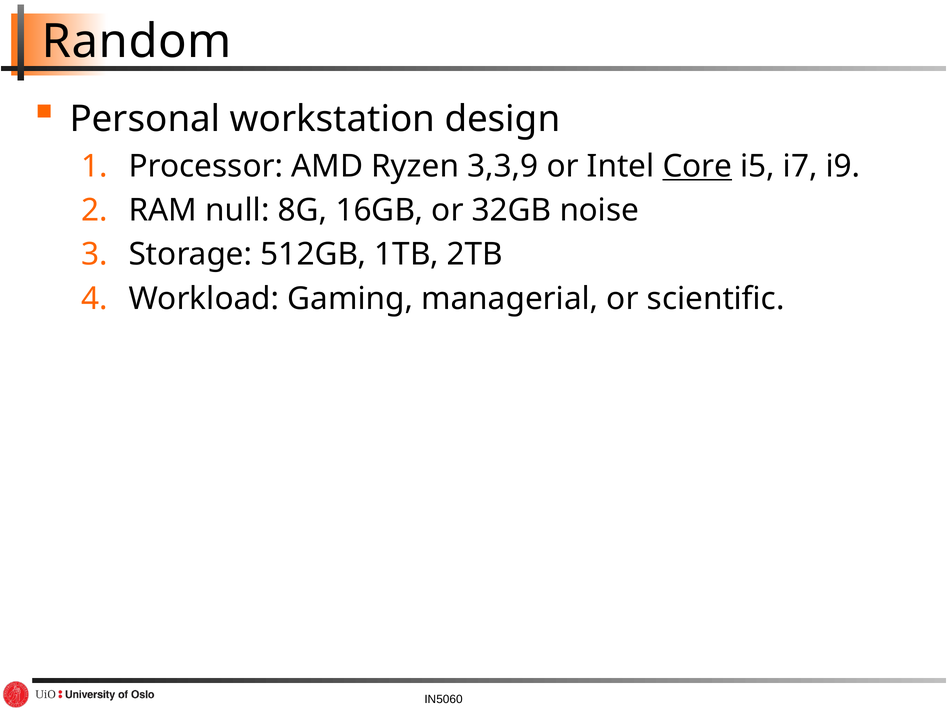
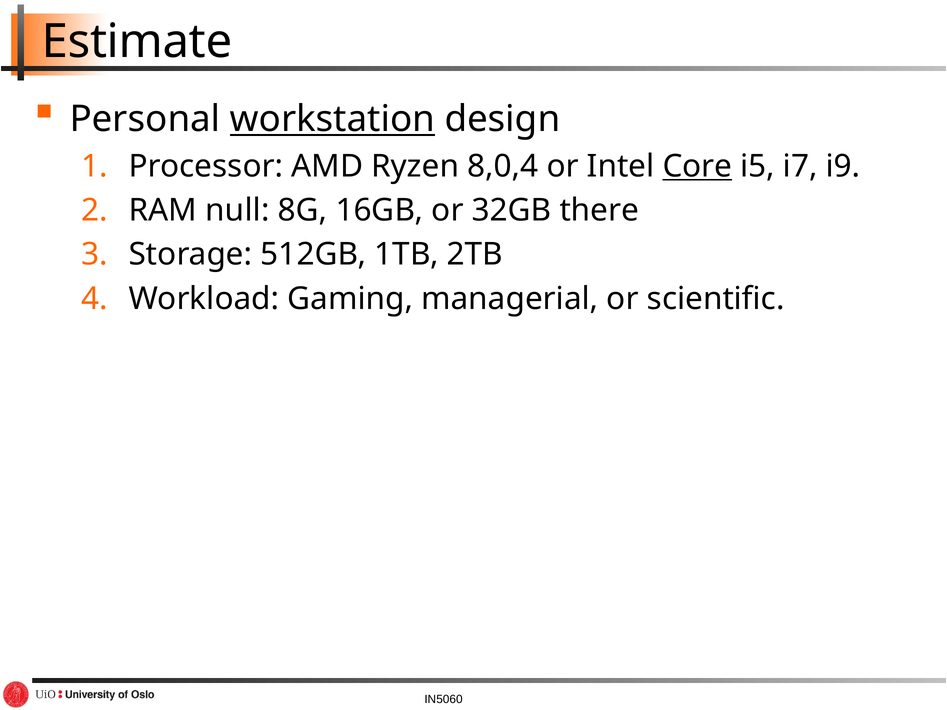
Random: Random -> Estimate (137, 42)
workstation underline: none -> present (332, 119)
3,3,9: 3,3,9 -> 8,0,4 (503, 166)
noise: noise -> there (599, 210)
